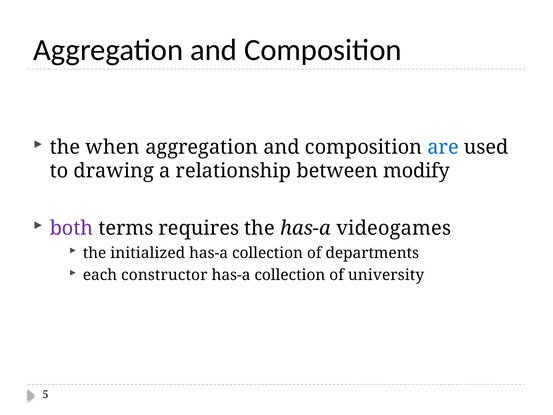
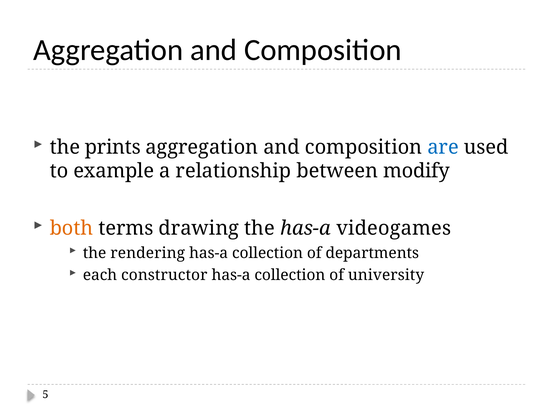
when: when -> prints (113, 147)
drawing: drawing -> example (114, 171)
both colour: purple -> orange (71, 228)
requires: requires -> drawing (199, 228)
initialized: initialized -> rendering (148, 253)
